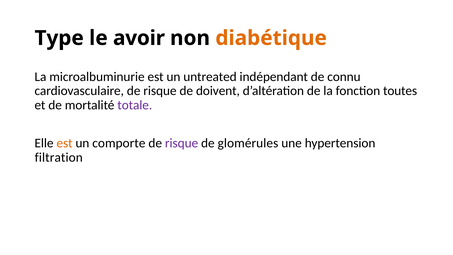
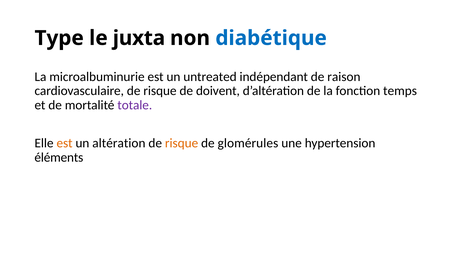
avoir: avoir -> juxta (139, 38)
diabétique colour: orange -> blue (271, 38)
connu: connu -> raison (344, 77)
toutes: toutes -> temps (400, 91)
comporte: comporte -> altération (119, 143)
risque colour: purple -> orange (182, 143)
filtration: filtration -> éléments (59, 157)
